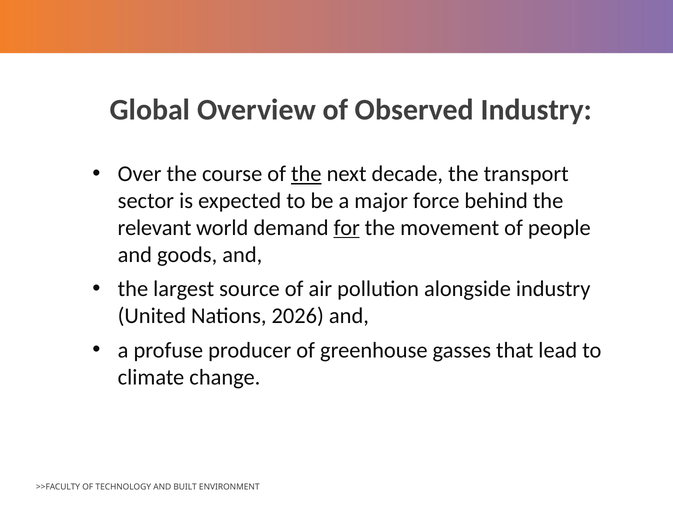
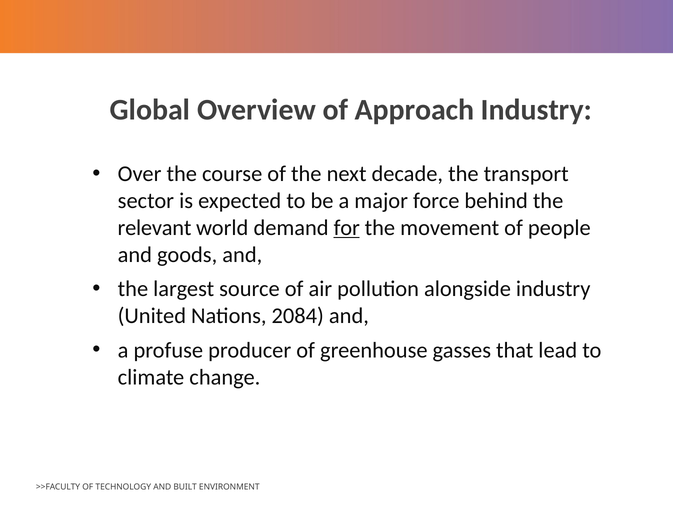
Observed: Observed -> Approach (415, 110)
the underline: present -> none (306, 174)
2026: 2026 -> 2084 (298, 316)
